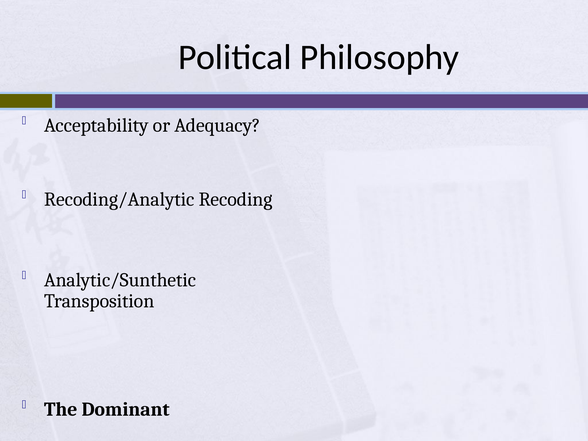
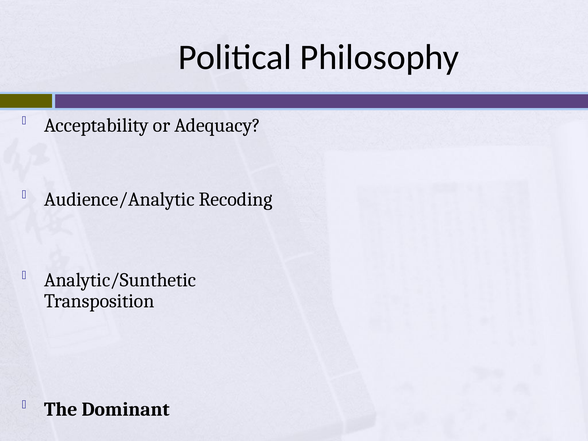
Recoding/Analytic: Recoding/Analytic -> Audience/Analytic (119, 199)
